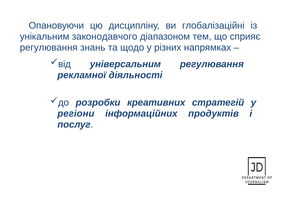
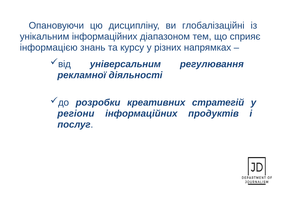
унікальним законодавчого: законодавчого -> інформаційних (105, 37)
регулювання: регулювання -> інформацією (49, 48)
щодо: щодо -> курсу (132, 48)
